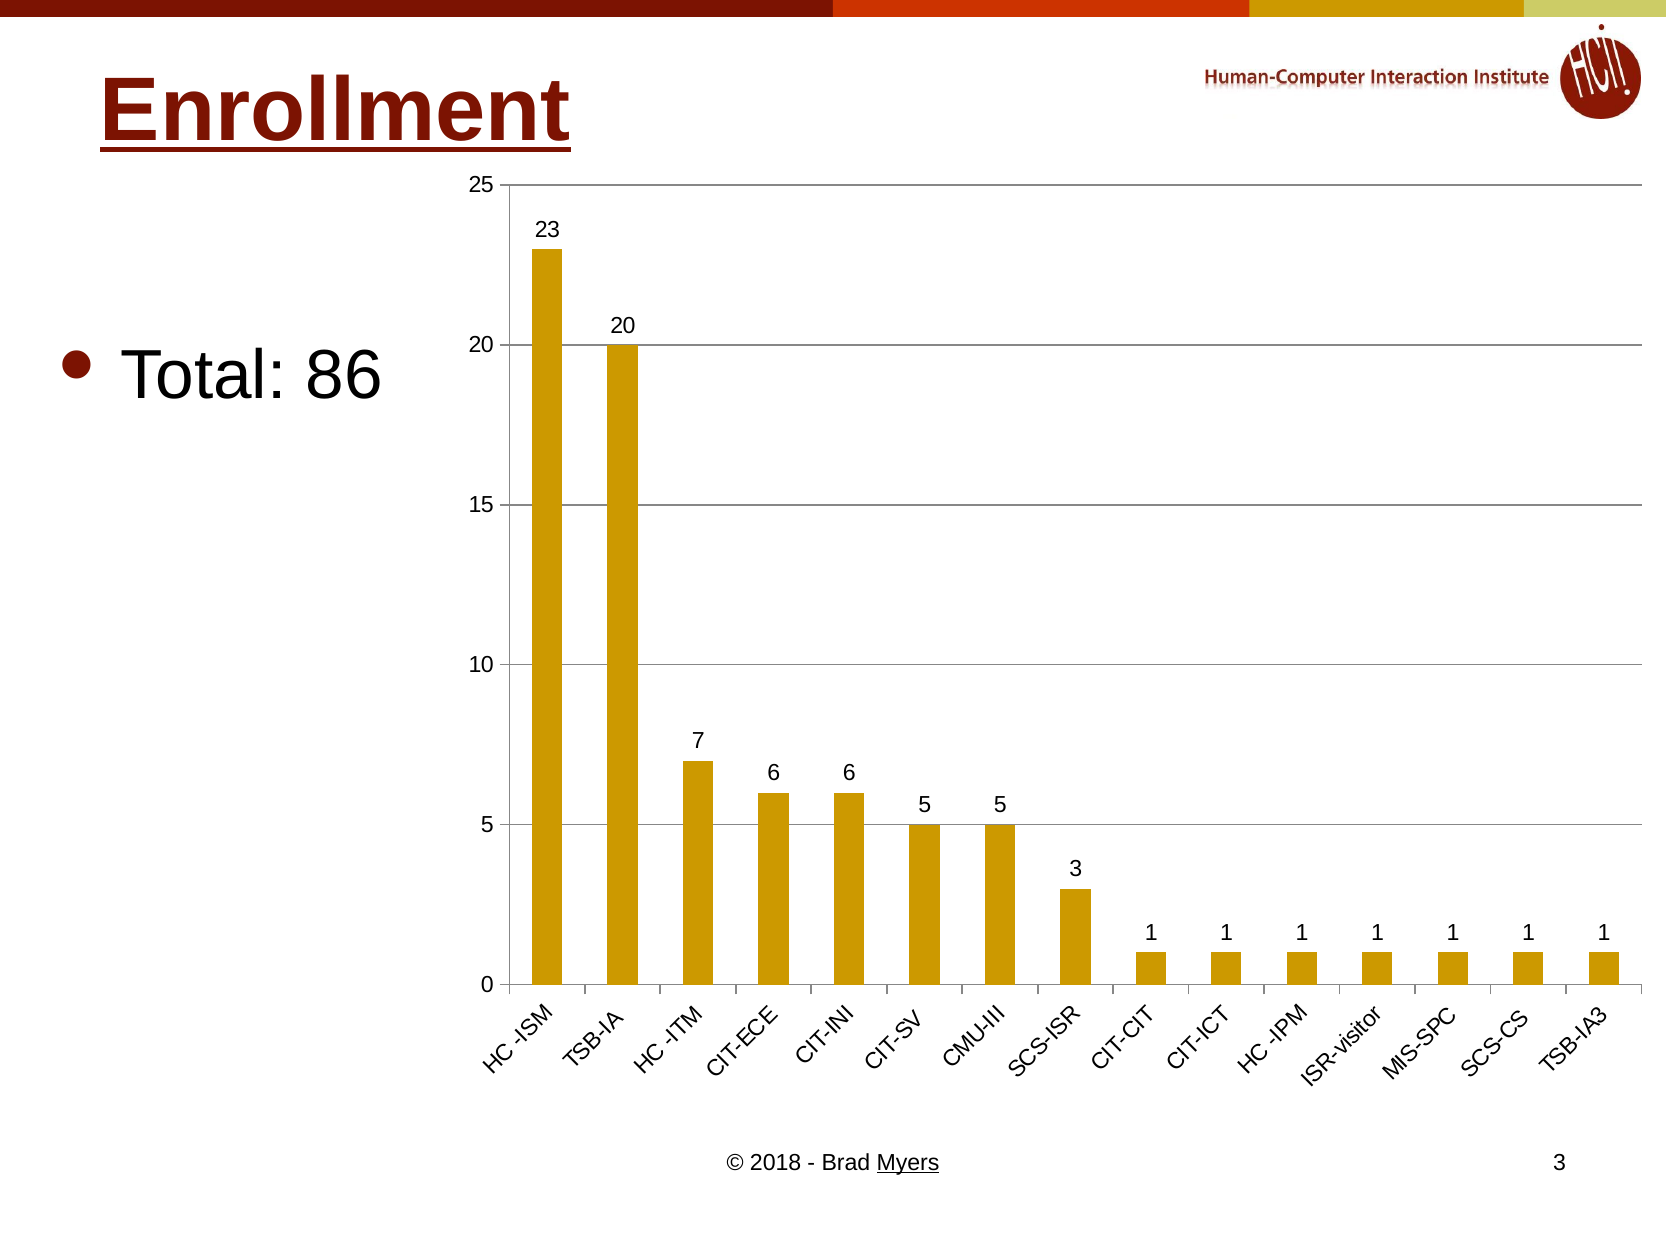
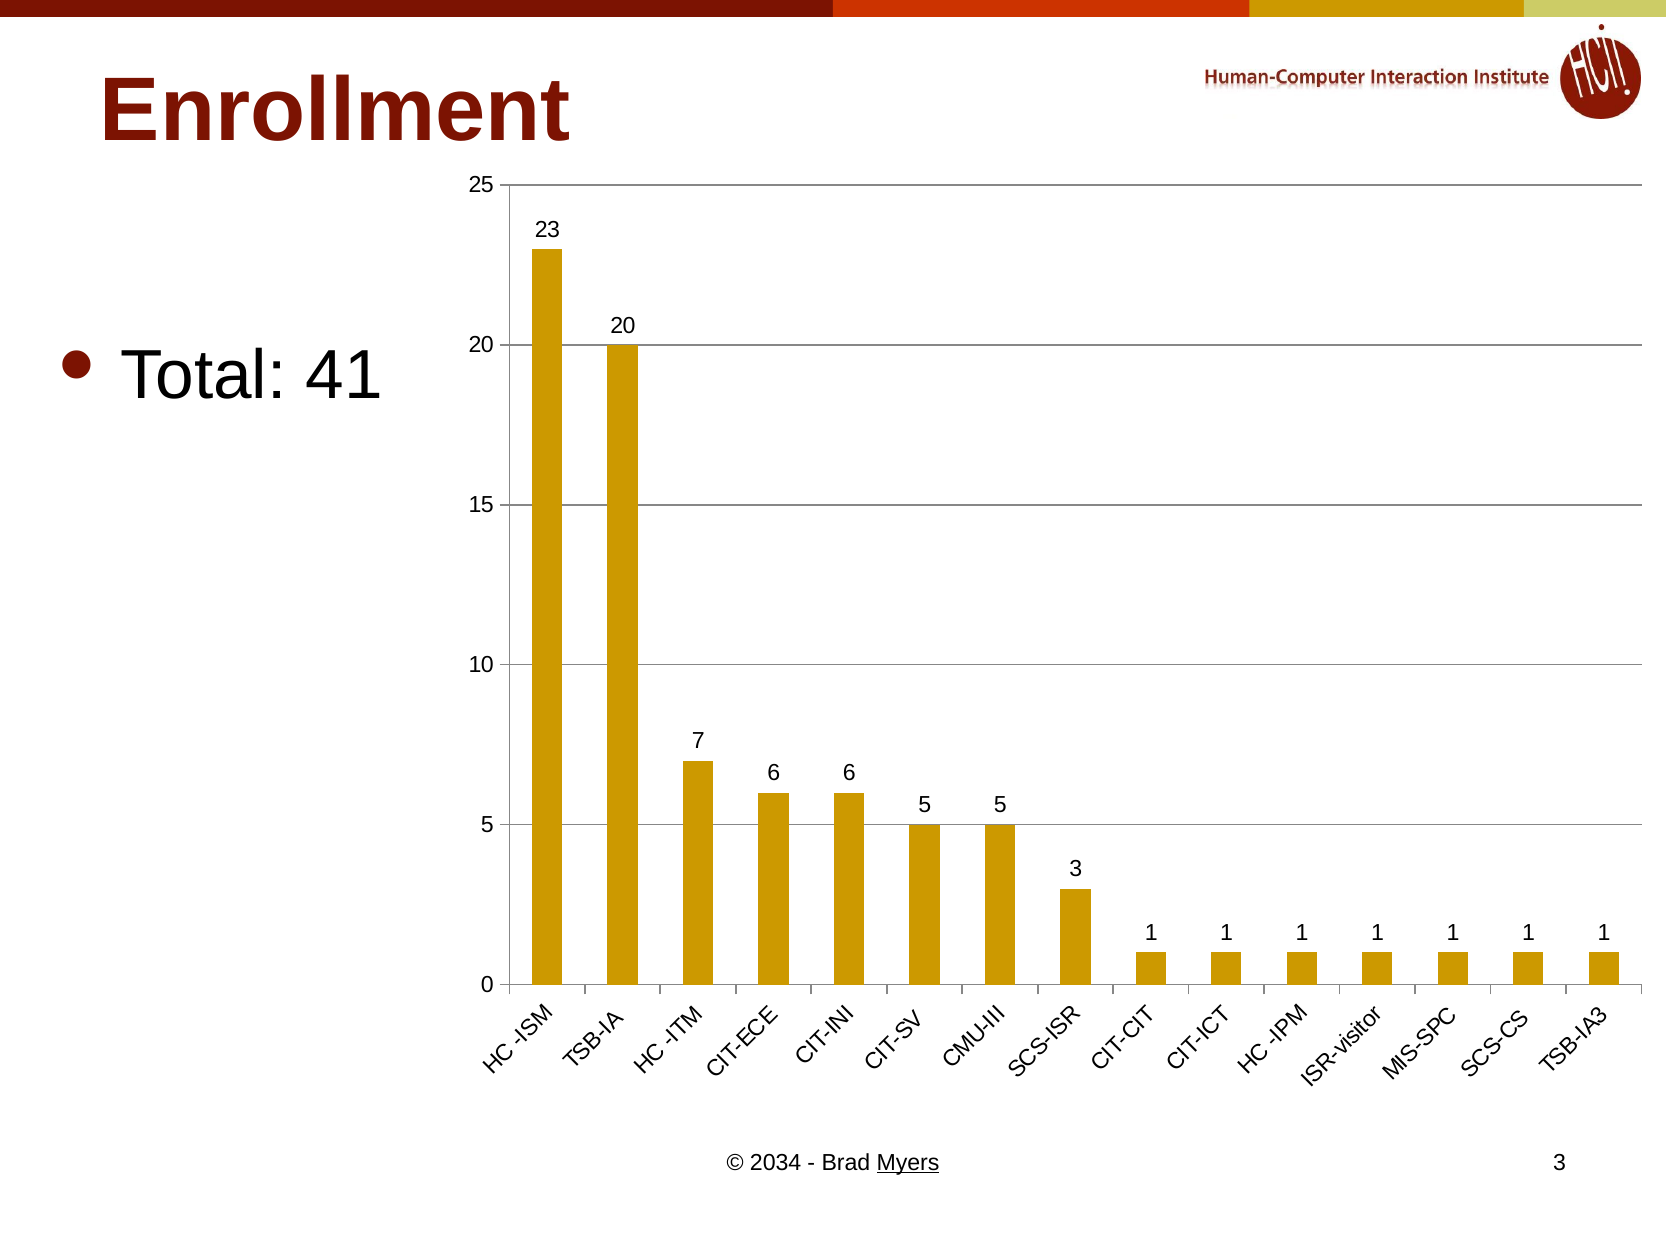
Enrollment underline: present -> none (335, 110)
86: 86 -> 41 (344, 376)
2018: 2018 -> 2034 (776, 1162)
